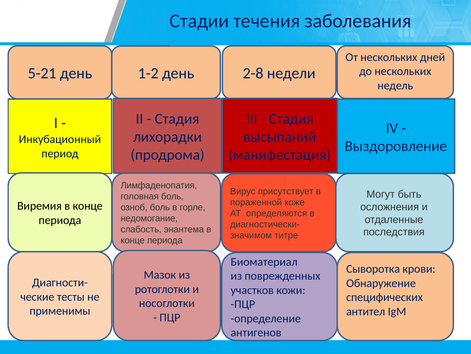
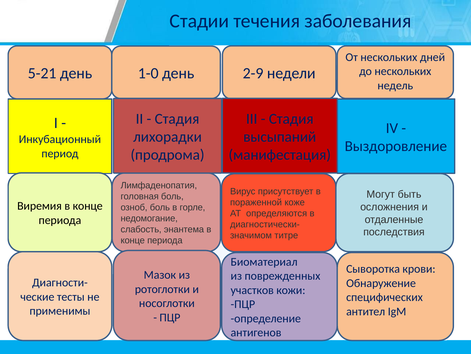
1-2: 1-2 -> 1-0 (148, 73)
2-8: 2-8 -> 2-9 (253, 73)
